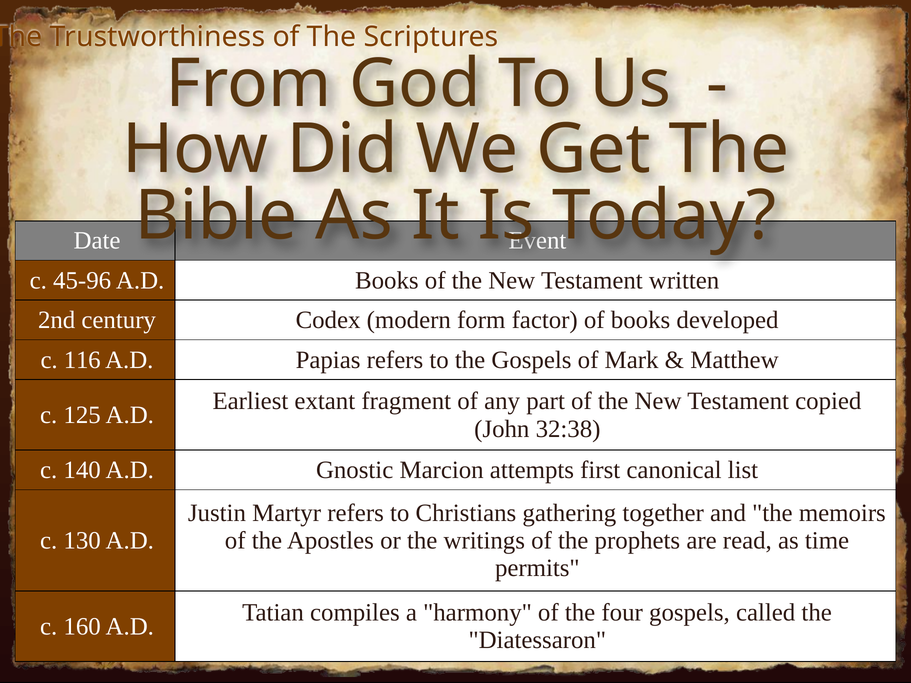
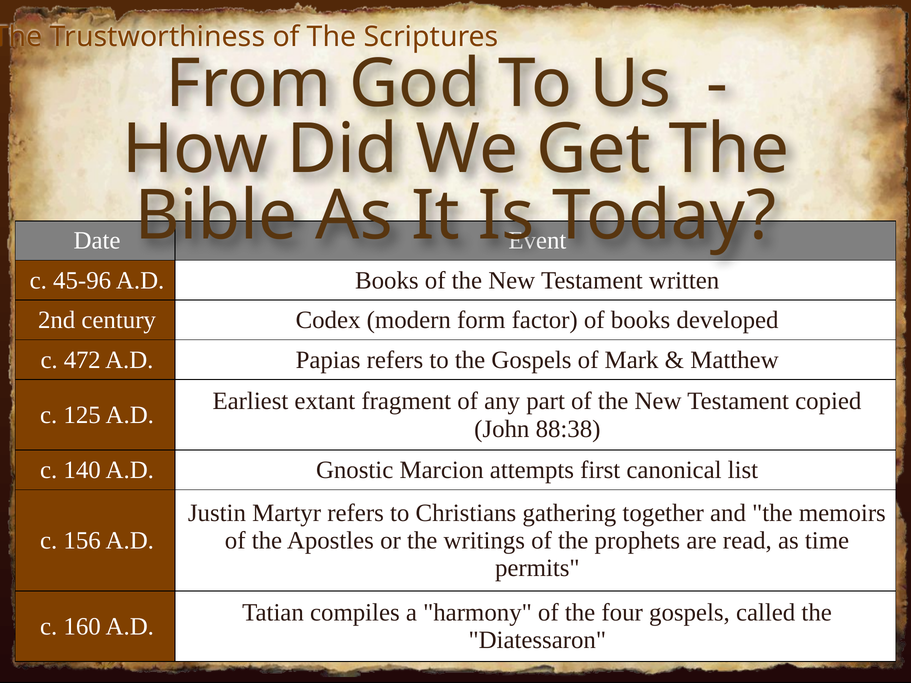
116: 116 -> 472 (82, 360)
32:38: 32:38 -> 88:38 (568, 429)
130: 130 -> 156 (82, 541)
